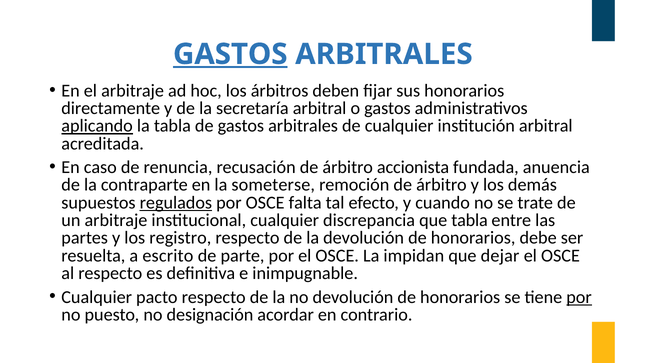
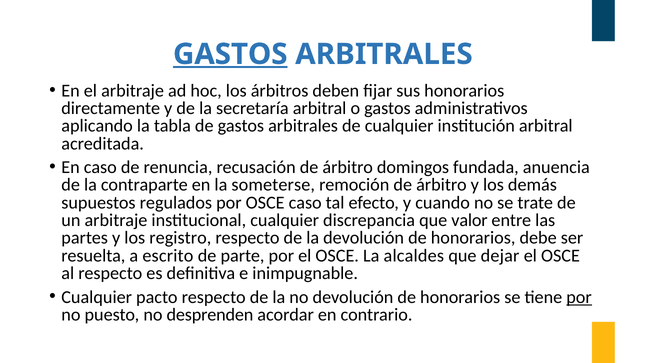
aplicando underline: present -> none (97, 126)
accionista: accionista -> domingos (413, 168)
regulados underline: present -> none (176, 203)
OSCE falta: falta -> caso (305, 203)
que tabla: tabla -> valor (469, 221)
impidan: impidan -> alcaldes (414, 256)
designación: designación -> desprenden (210, 315)
